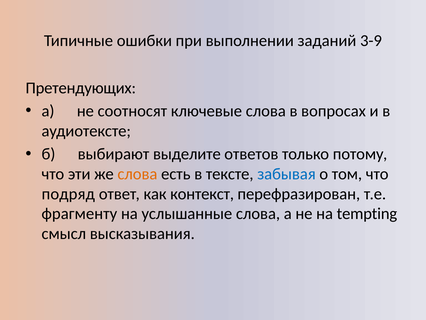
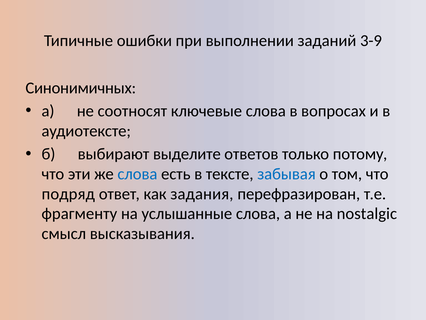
Претендующих: Претендующих -> Синонимичных (81, 88)
слова colour: orange -> blue (137, 174)
контекст: контекст -> задания (202, 194)
tempting: tempting -> nostalgic (367, 213)
